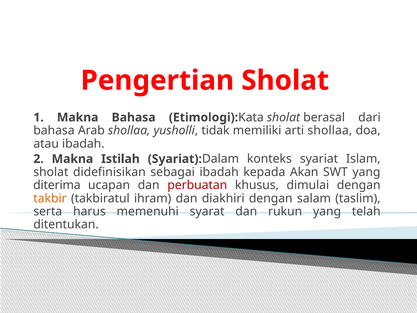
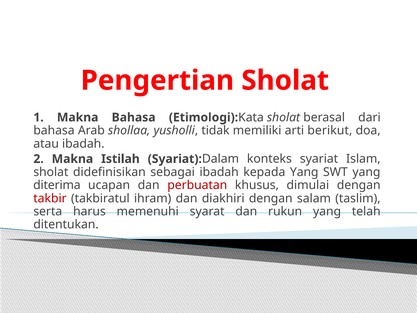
arti shollaa: shollaa -> berikut (330, 130)
kepada Akan: Akan -> Yang (304, 172)
takbir colour: orange -> red (50, 198)
